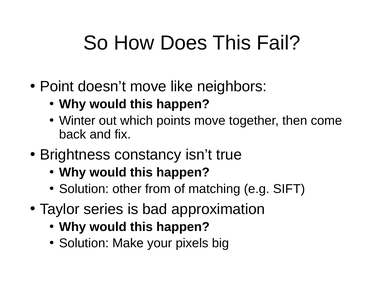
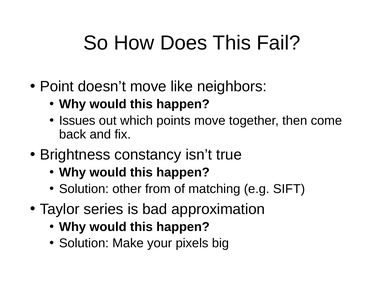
Winter: Winter -> Issues (77, 121)
